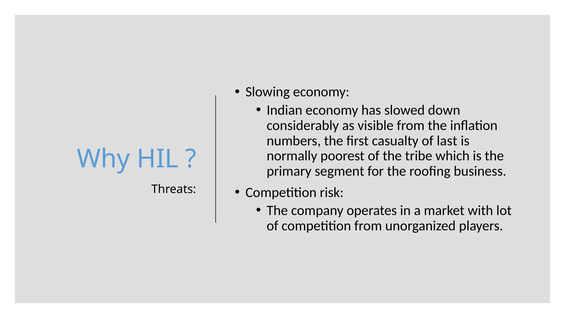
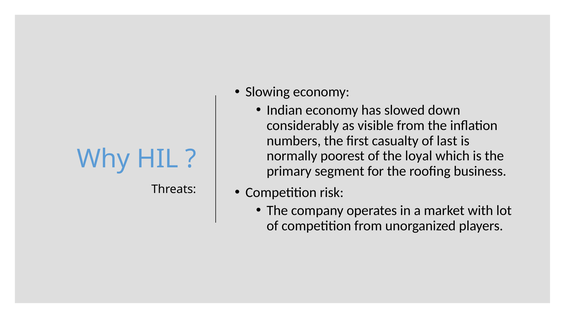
tribe: tribe -> loyal (419, 156)
